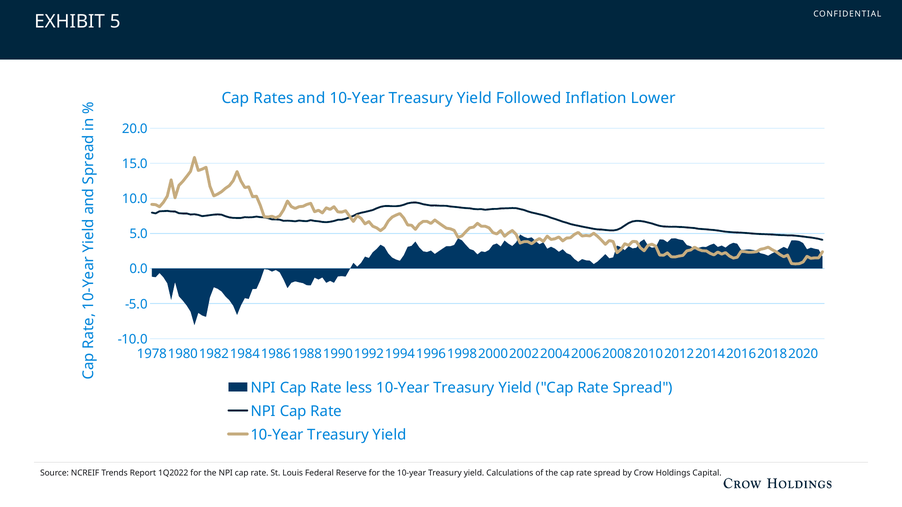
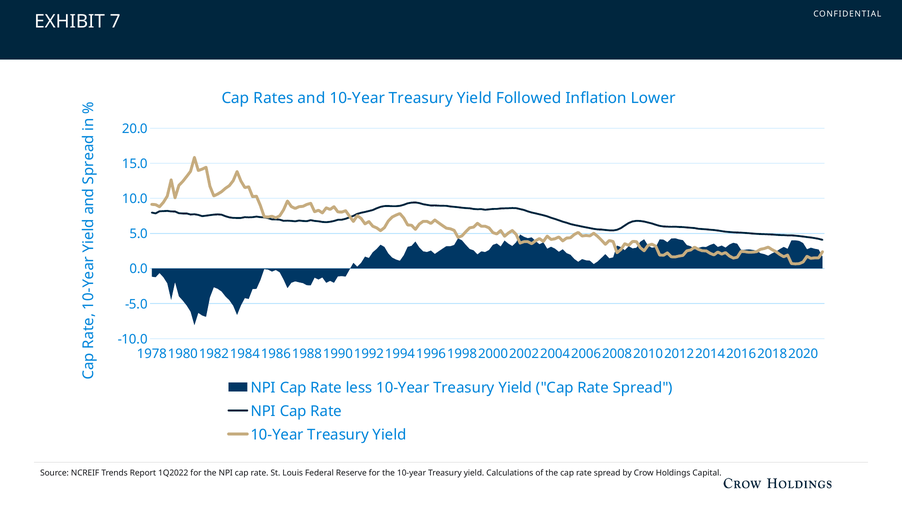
5: 5 -> 7 (115, 22)
